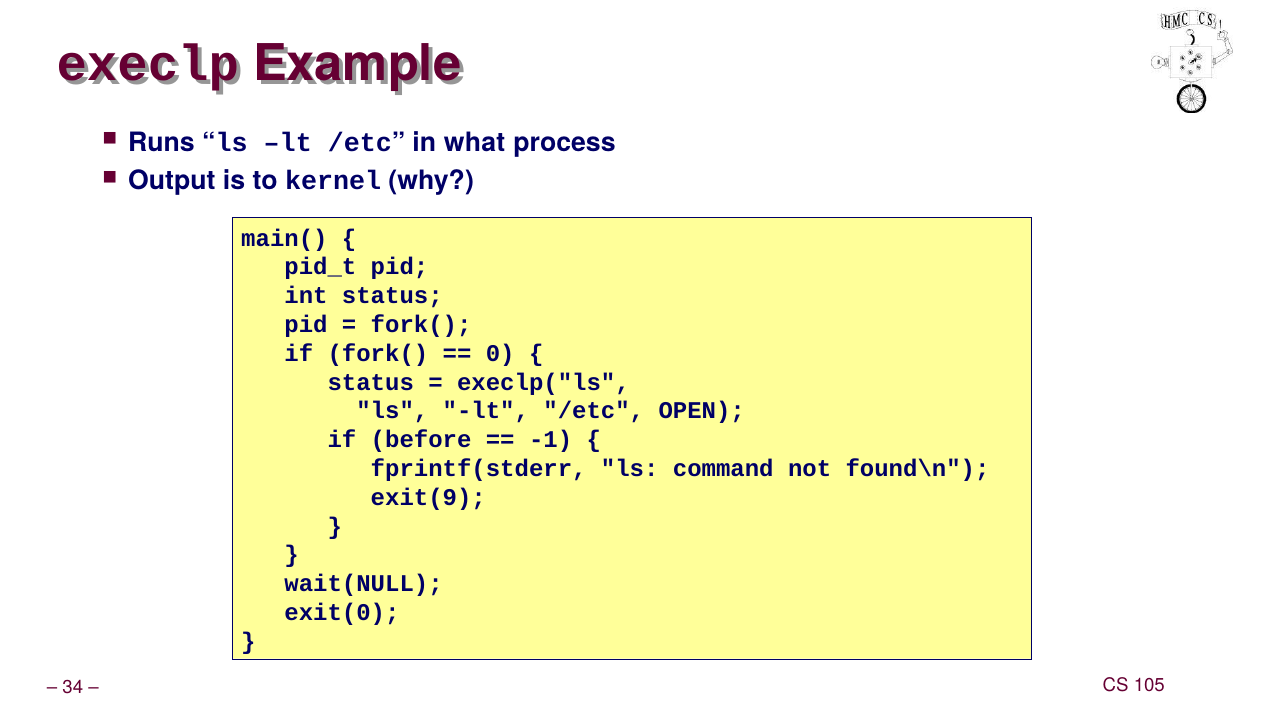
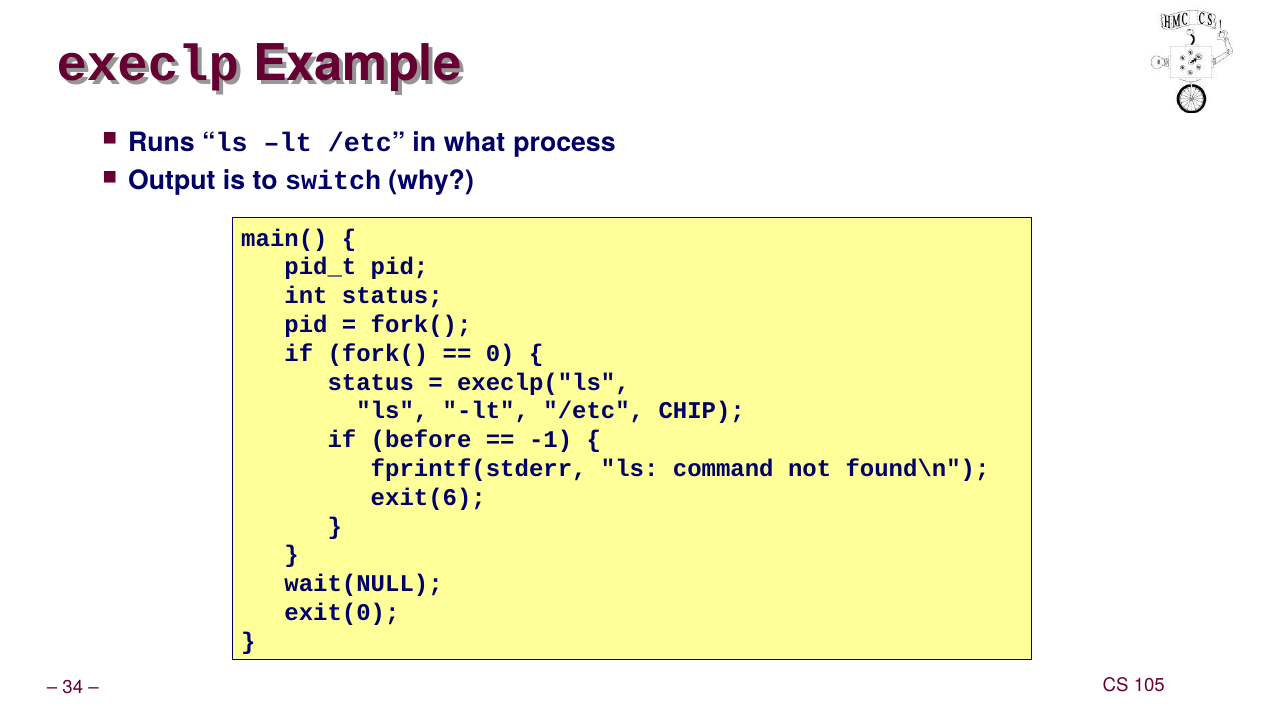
kernel: kernel -> switch (333, 181)
OPEN: OPEN -> CHIP (702, 411)
exit(9: exit(9 -> exit(6 (428, 497)
